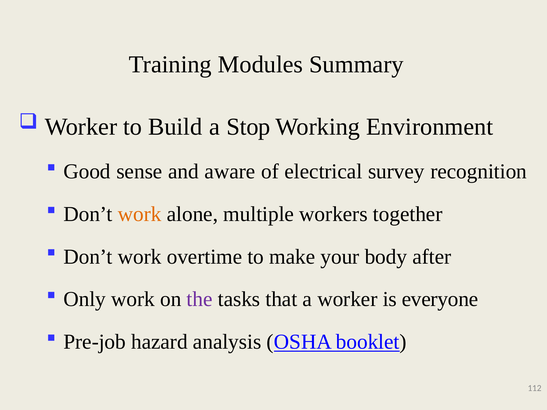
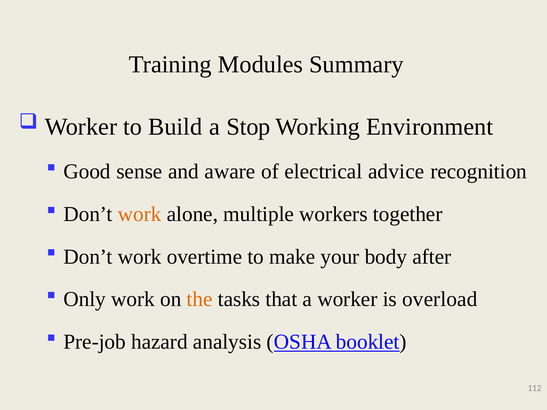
survey: survey -> advice (396, 172)
the colour: purple -> orange (200, 299)
everyone: everyone -> overload (440, 299)
